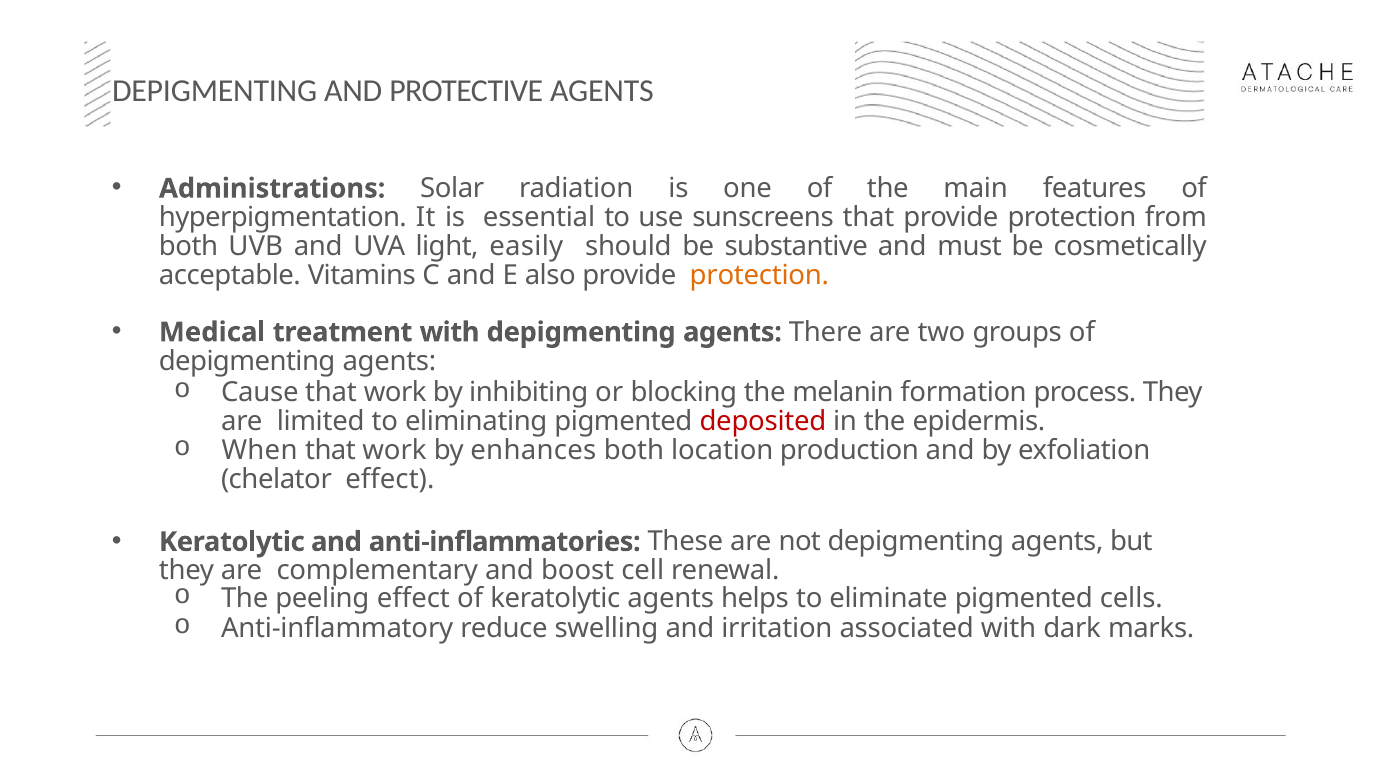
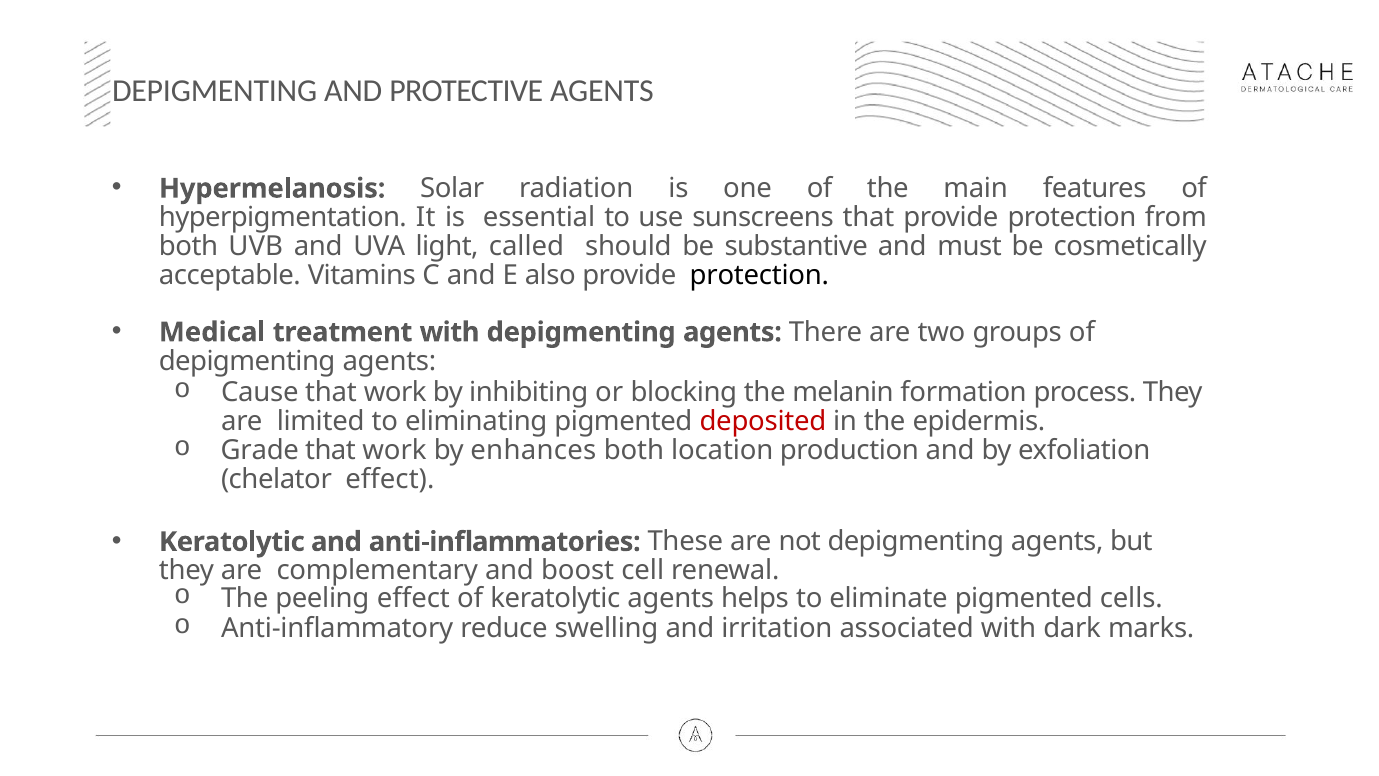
Administrations: Administrations -> Hypermelanosis (272, 188)
easily: easily -> called (526, 246)
protection colour: orange -> black (759, 275)
When: When -> Grade (260, 450)
